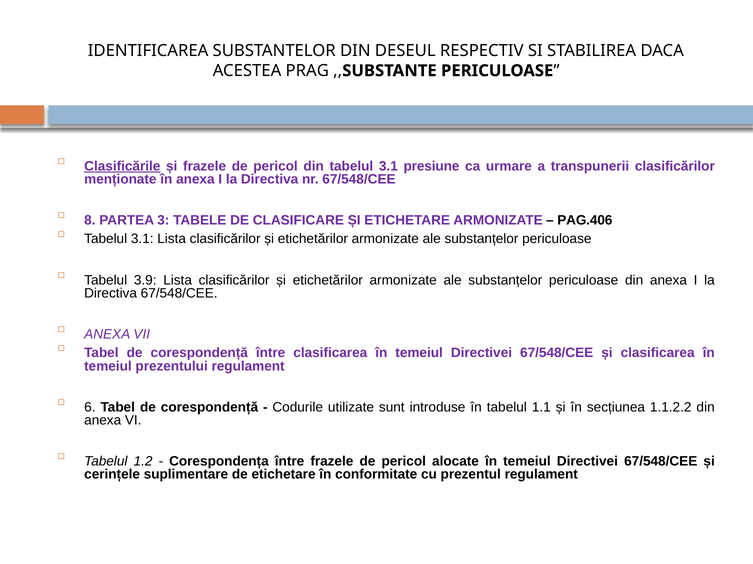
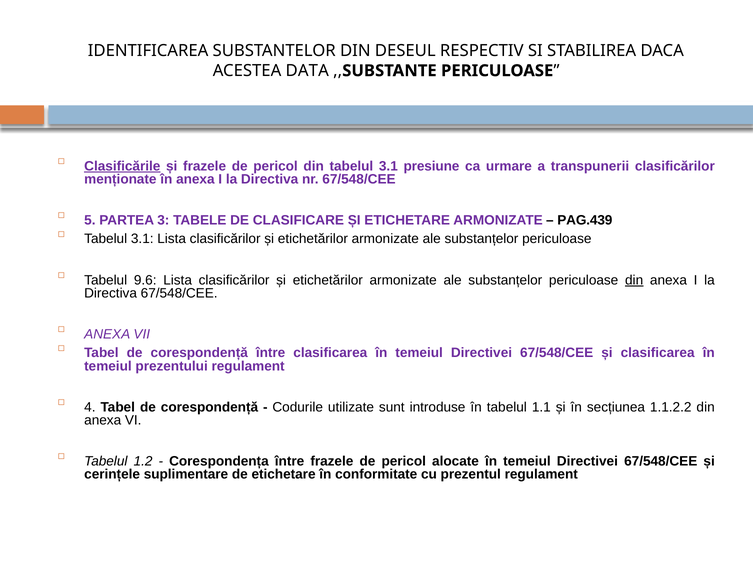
PRAG: PRAG -> DATA (307, 71)
8: 8 -> 5 (90, 220)
PAG.406: PAG.406 -> PAG.439 (585, 220)
3.9: 3.9 -> 9.6 (145, 280)
din underline: none -> present (634, 280)
6: 6 -> 4 (90, 408)
